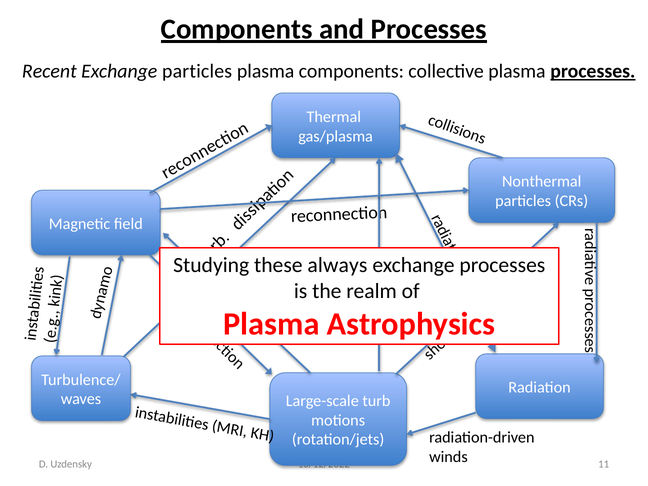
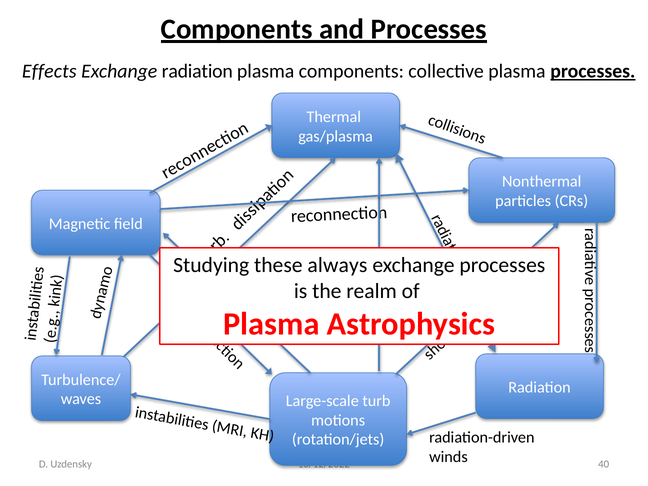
Recent: Recent -> Effects (49, 71)
Exchange particles: particles -> radiation (197, 71)
11: 11 -> 40 (604, 464)
